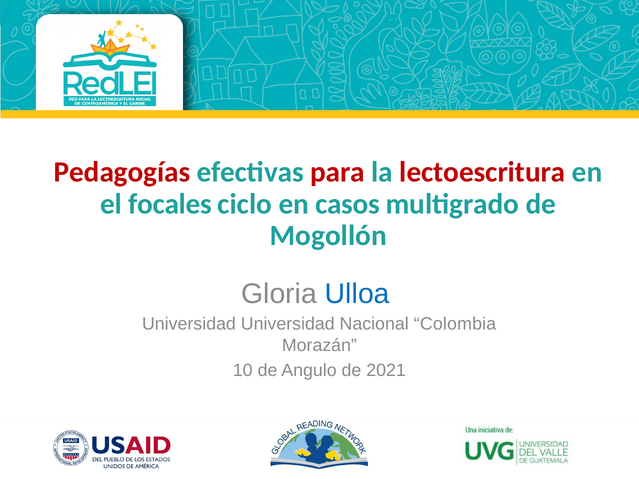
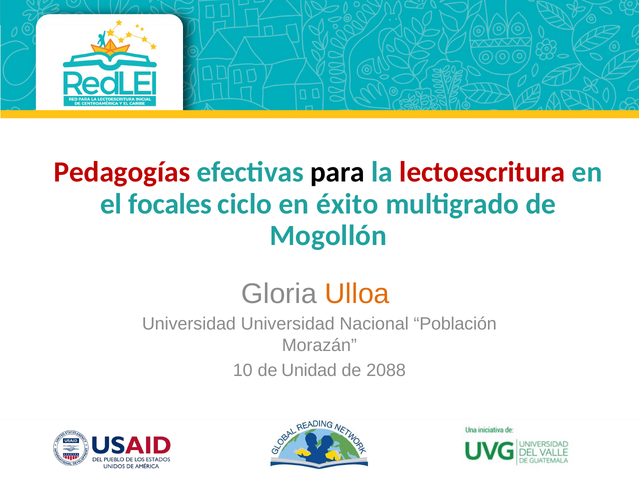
para colour: red -> black (338, 172)
casos: casos -> éxito (347, 204)
Ulloa colour: blue -> orange (357, 294)
Colombia: Colombia -> Población (455, 324)
Angulo: Angulo -> Unidad (309, 370)
2021: 2021 -> 2088 (386, 370)
